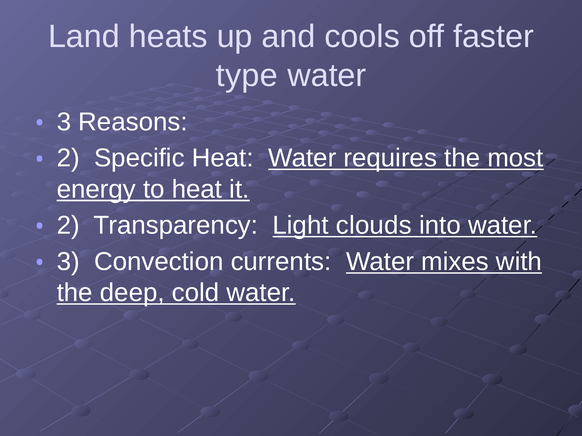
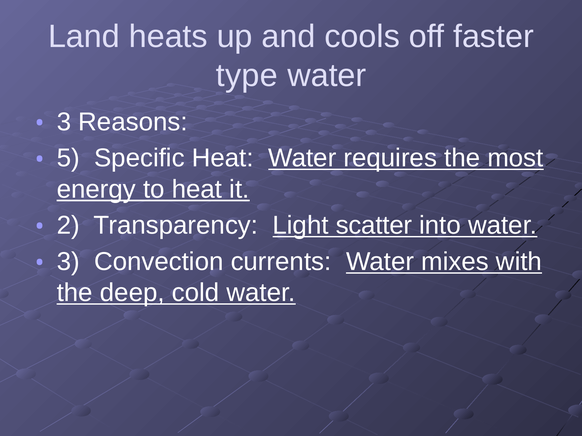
2: 2 -> 5 (68, 158)
clouds: clouds -> scatter (374, 226)
